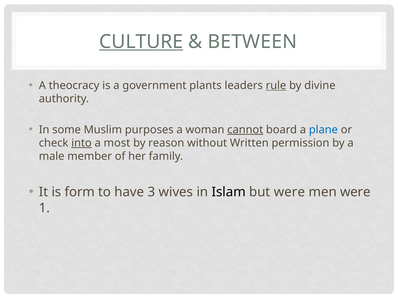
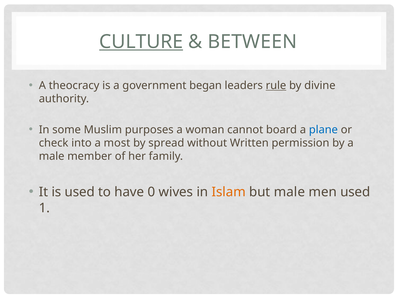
plants: plants -> began (206, 86)
cannot underline: present -> none (245, 130)
into underline: present -> none (81, 143)
reason: reason -> spread (166, 143)
is form: form -> used (80, 192)
3: 3 -> 0 (151, 192)
Islam colour: black -> orange (229, 192)
but were: were -> male (289, 192)
men were: were -> used (355, 192)
